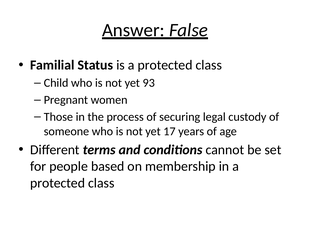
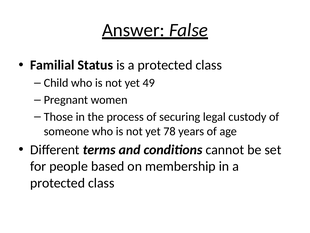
93: 93 -> 49 (149, 83)
17: 17 -> 78 (169, 131)
